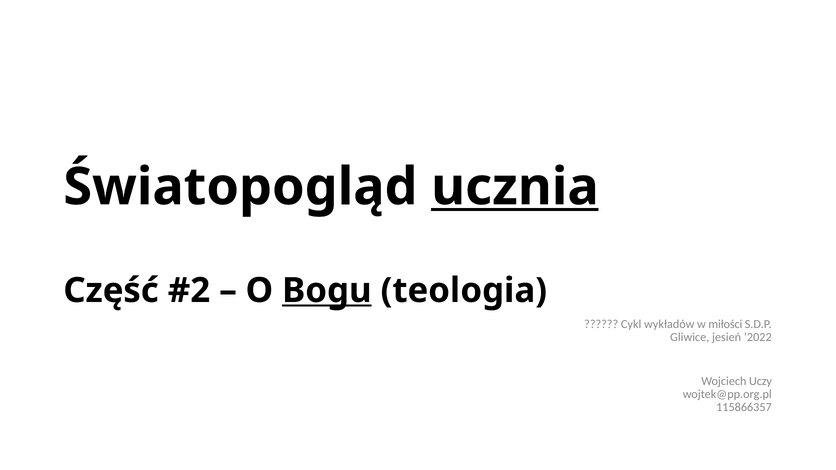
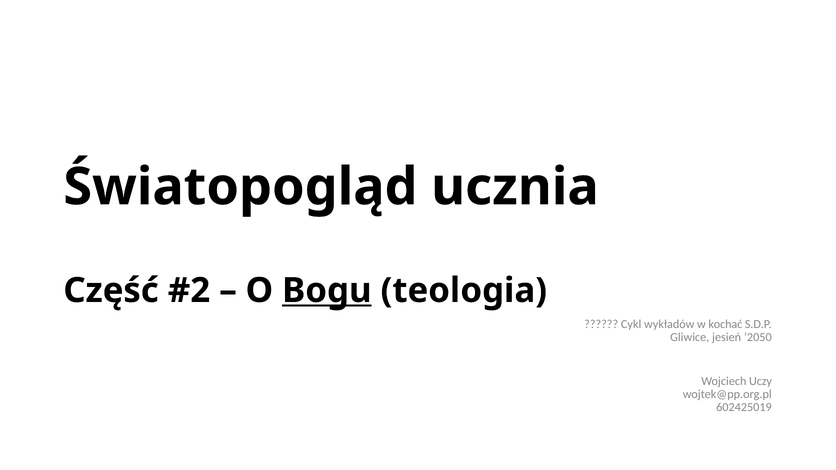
ucznia underline: present -> none (515, 187)
miłości: miłości -> kochać (725, 324)
’2022: ’2022 -> ’2050 (758, 338)
115866357: 115866357 -> 602425019 (744, 408)
